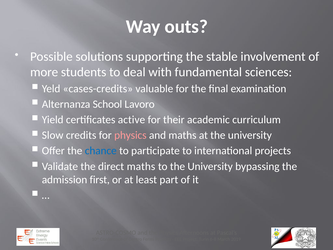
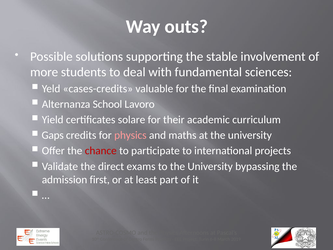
active: active -> solare (132, 120)
Slow: Slow -> Gaps (53, 135)
chance colour: blue -> red (101, 151)
direct maths: maths -> exams (141, 166)
